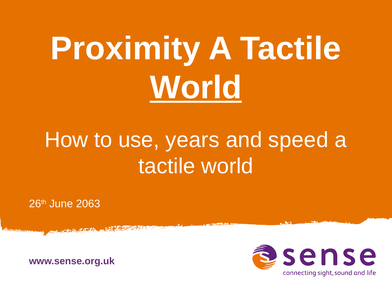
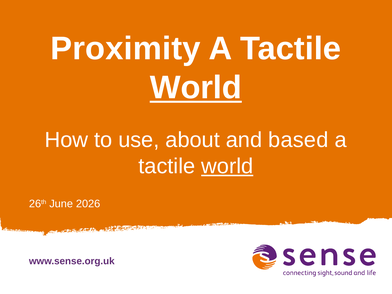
years: years -> about (193, 140)
speed: speed -> based (298, 140)
world underline: none -> present (227, 166)
2063: 2063 -> 2026 (88, 204)
